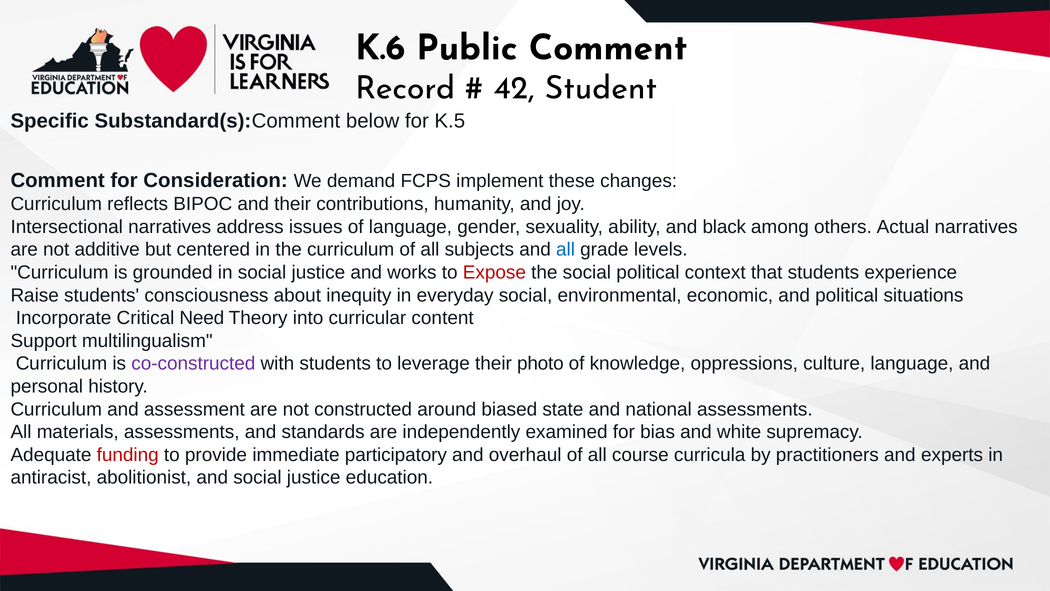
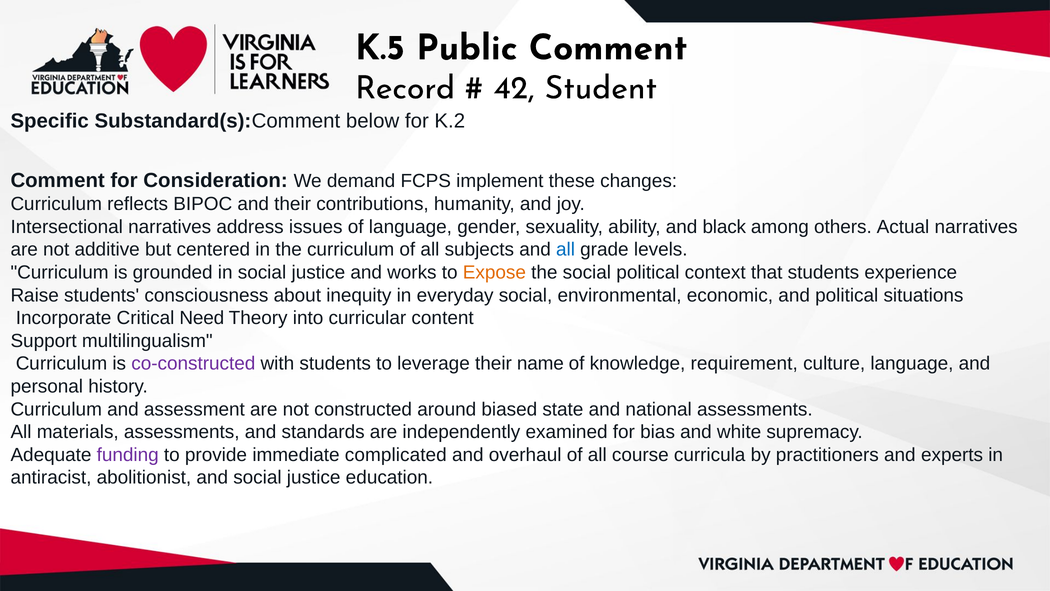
K.6: K.6 -> K.5 (380, 48)
K.5: K.5 -> K.2 (450, 121)
Expose colour: red -> orange (494, 272)
photo: photo -> name (540, 363)
oppressions: oppressions -> requirement (744, 363)
funding colour: red -> purple (128, 455)
participatory: participatory -> complicated (396, 455)
